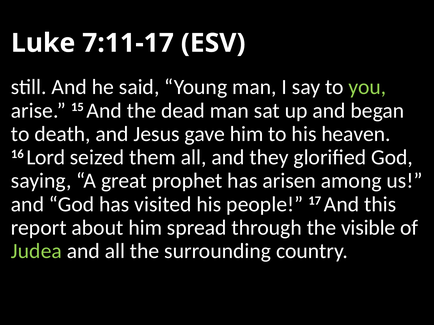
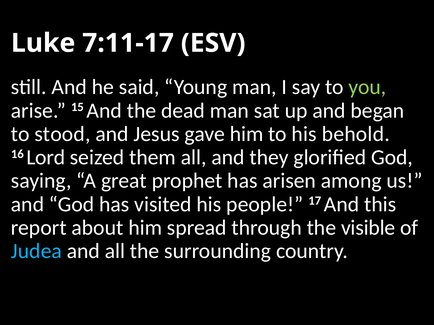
death: death -> stood (62, 134)
heaven: heaven -> behold (356, 134)
Judea colour: light green -> light blue (36, 251)
